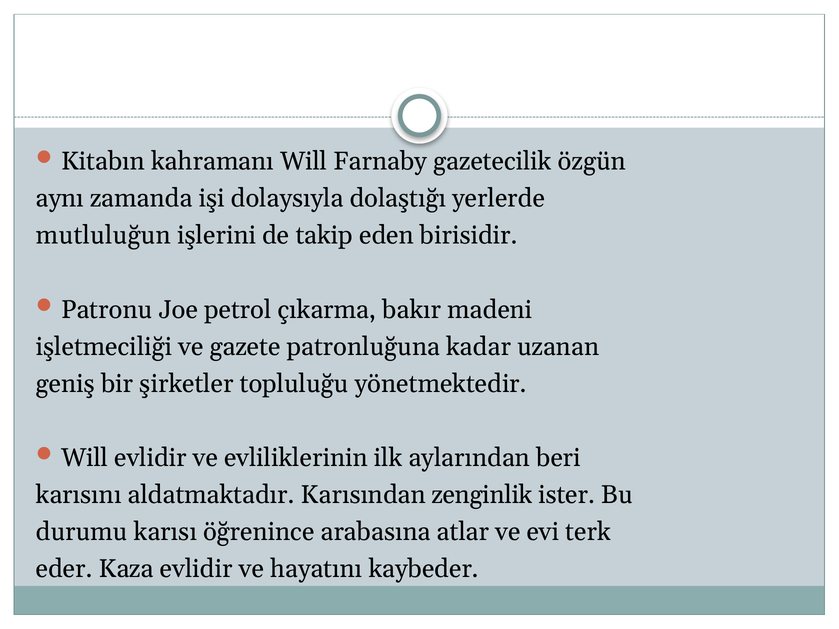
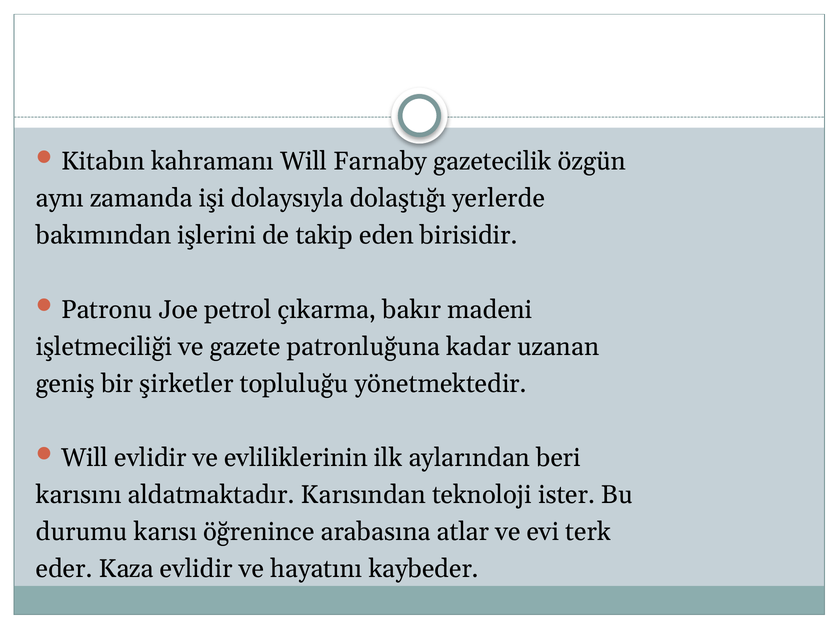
mutluluğun: mutluluğun -> bakımından (104, 236)
zenginlik: zenginlik -> teknoloji (482, 495)
